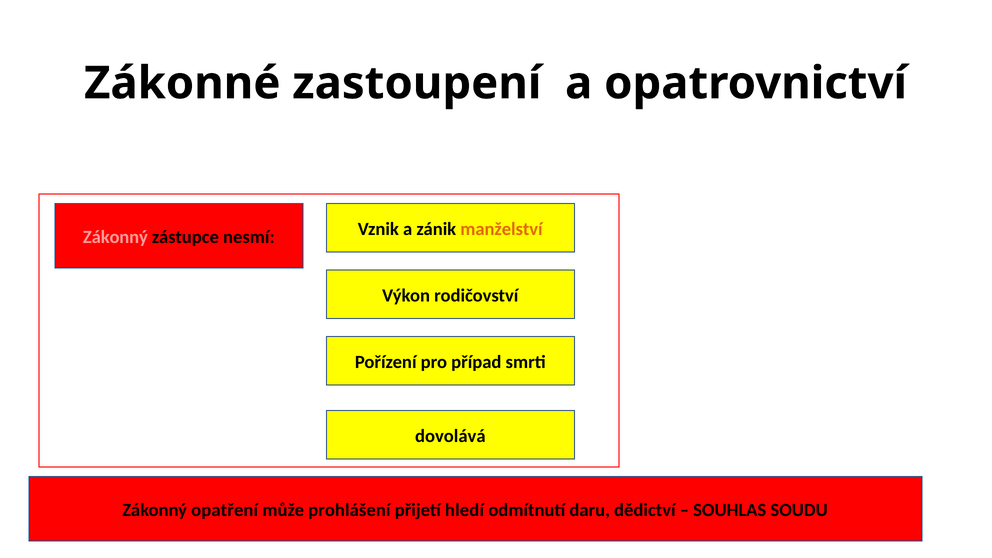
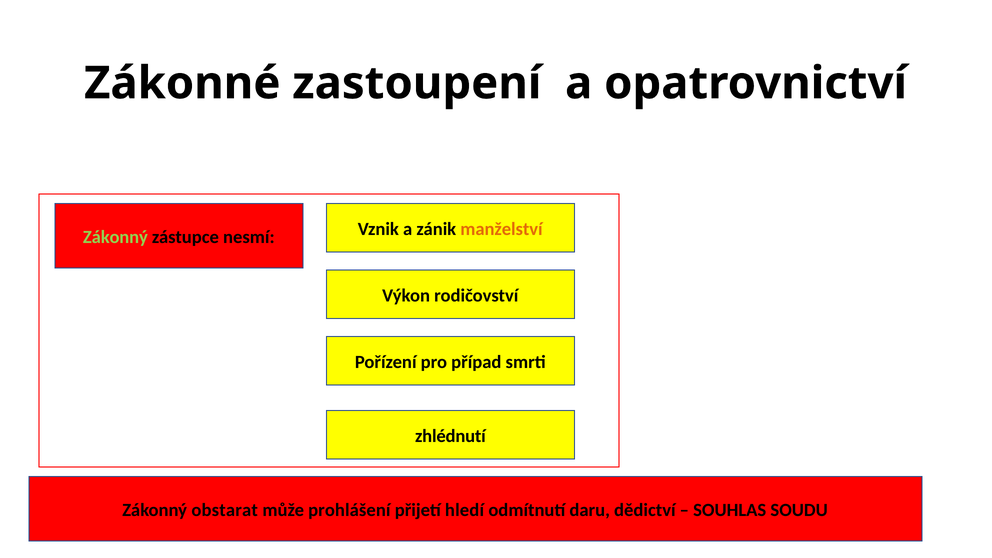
Zákonný colour: pink -> light green (115, 237)
dovolává: dovolává -> zhlédnutí (450, 436)
opatření: opatření -> obstarat (225, 510)
